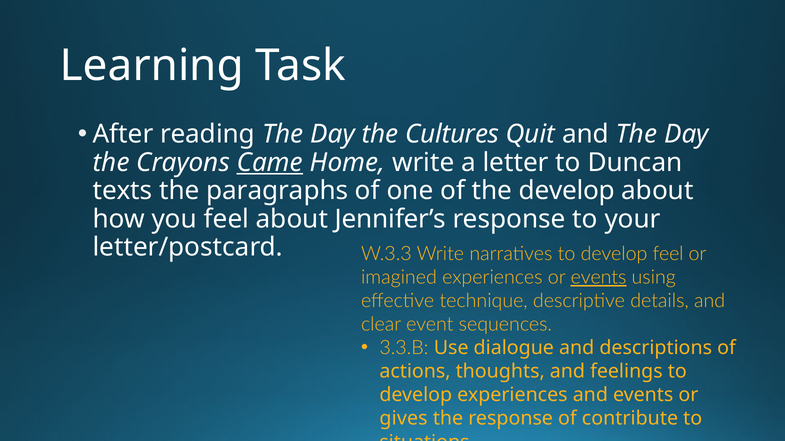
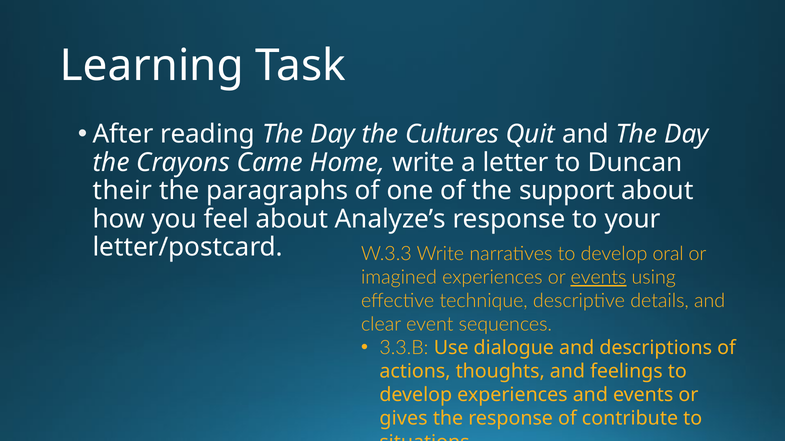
Came underline: present -> none (270, 163)
texts: texts -> their (122, 191)
the develop: develop -> support (567, 191)
Jennifer’s: Jennifer’s -> Analyze’s (390, 219)
develop feel: feel -> oral (668, 254)
